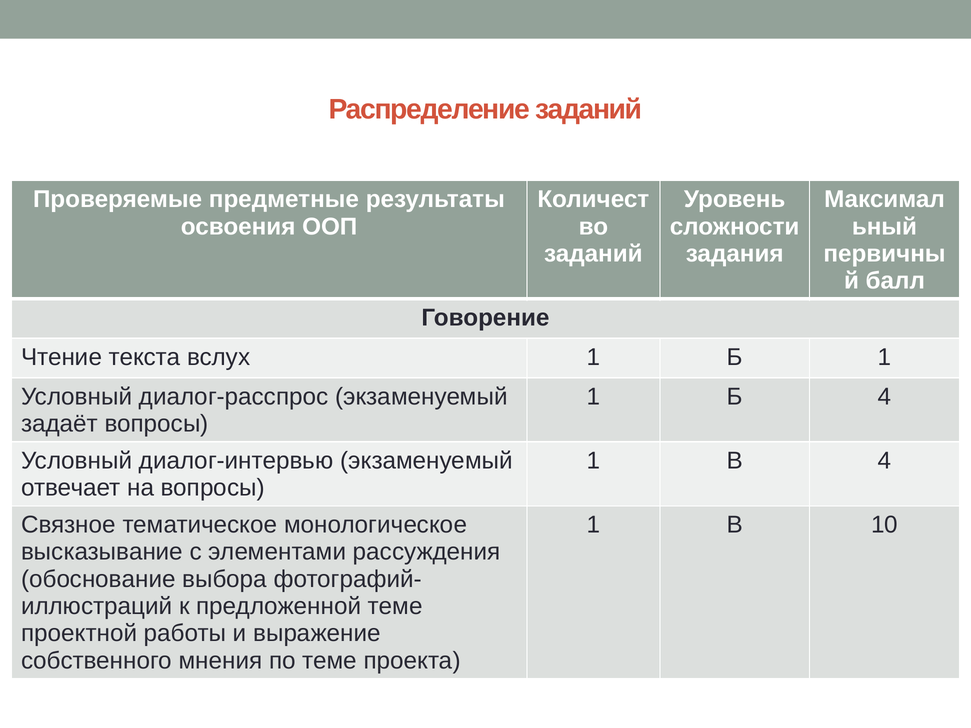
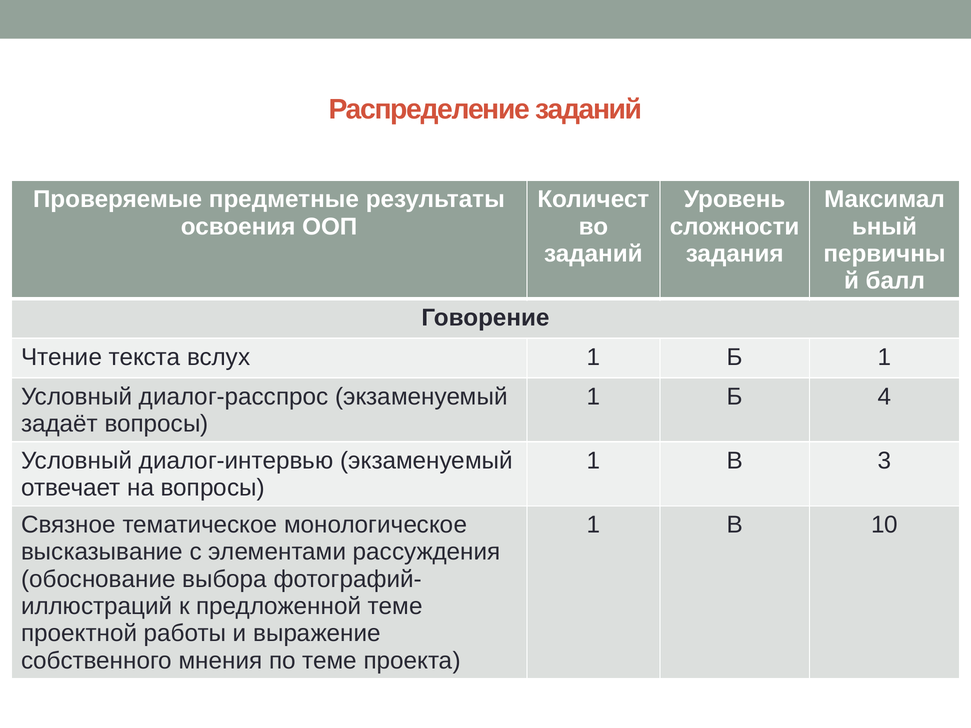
В 4: 4 -> 3 (885, 461)
